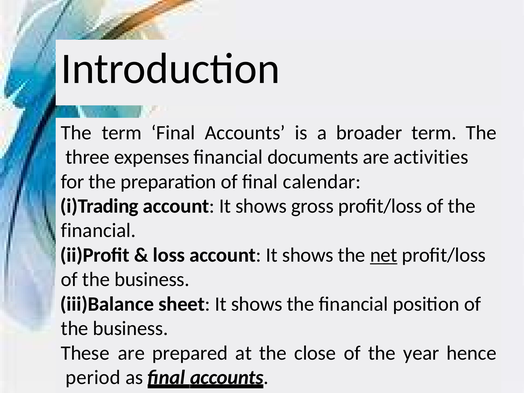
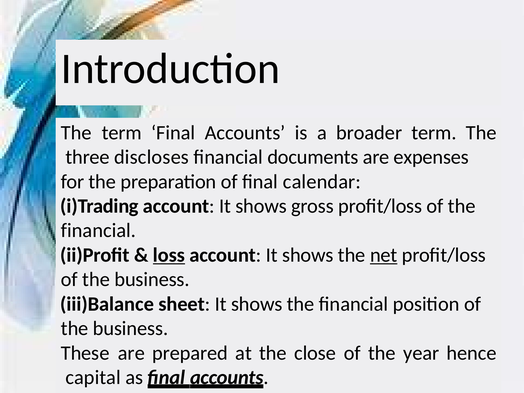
expenses: expenses -> discloses (151, 157)
activities: activities -> expenses (431, 157)
loss underline: none -> present (169, 255)
period: period -> capital (93, 377)
